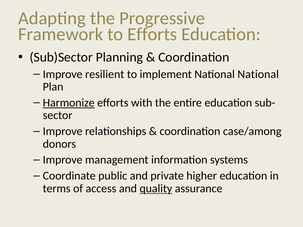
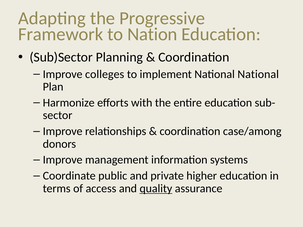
to Efforts: Efforts -> Nation (152, 34)
resilient: resilient -> colleges (105, 74)
Harmonize underline: present -> none (69, 103)
